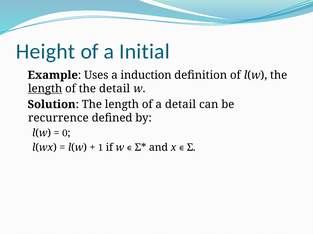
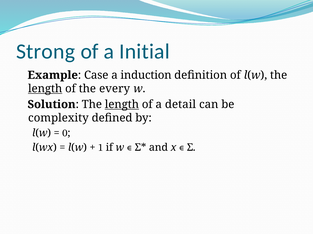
Height: Height -> Strong (46, 52)
Uses: Uses -> Case (96, 75)
the detail: detail -> every (115, 89)
length underline: none -> present (122, 105)
recurrence: recurrence -> complexity (58, 118)
